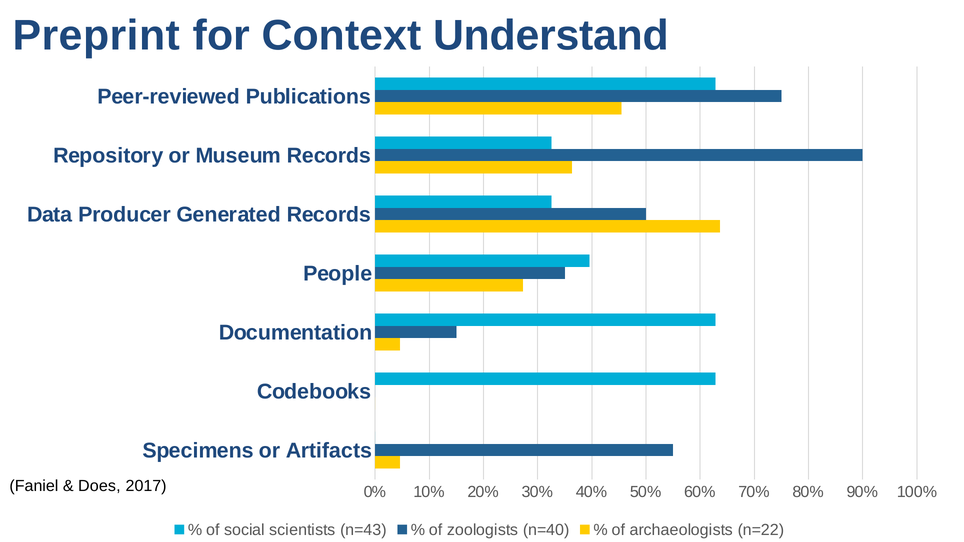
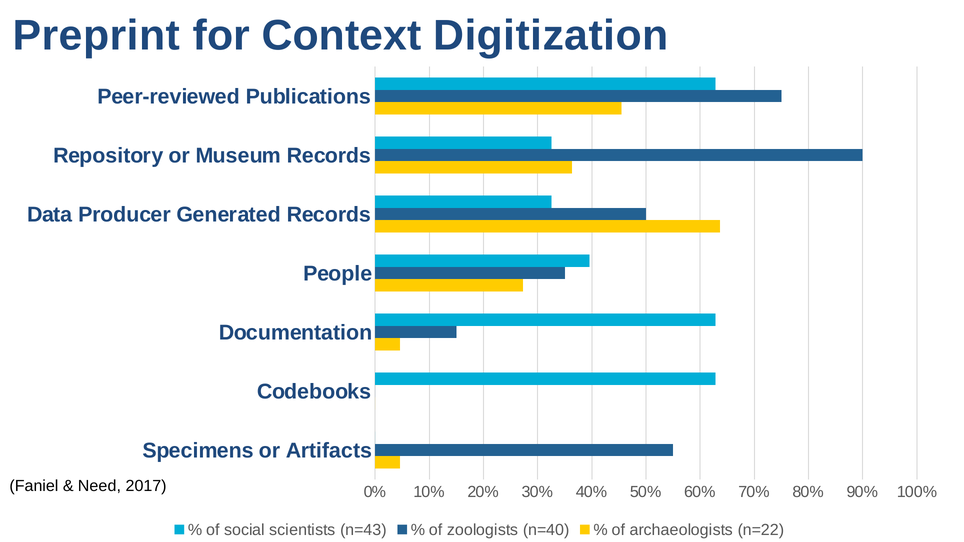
Understand: Understand -> Digitization (551, 36)
Does: Does -> Need (99, 486)
